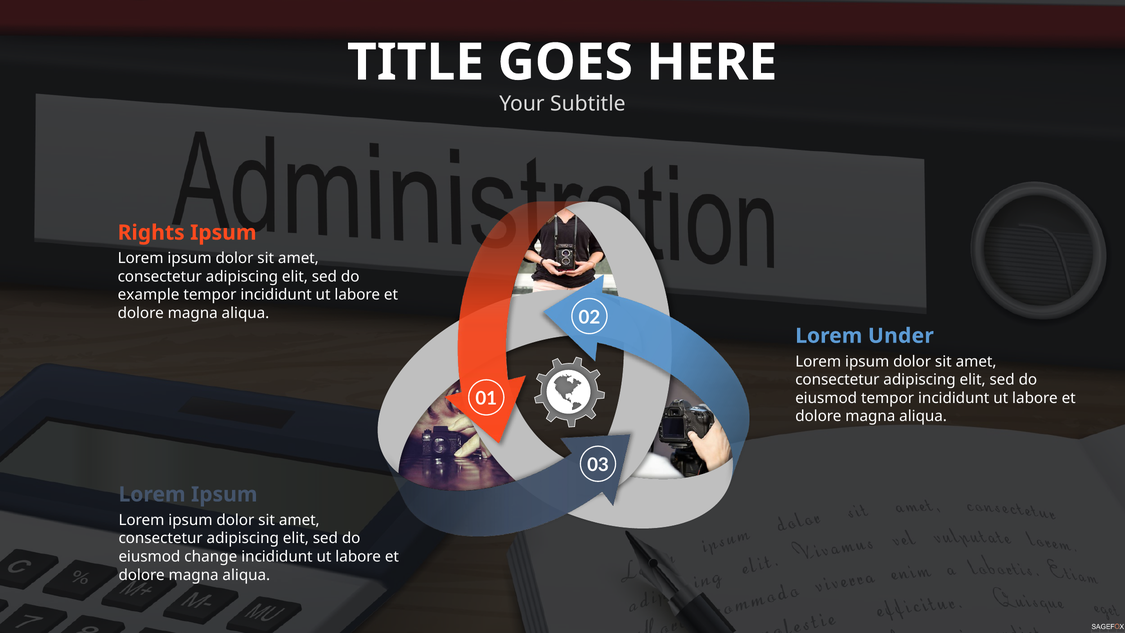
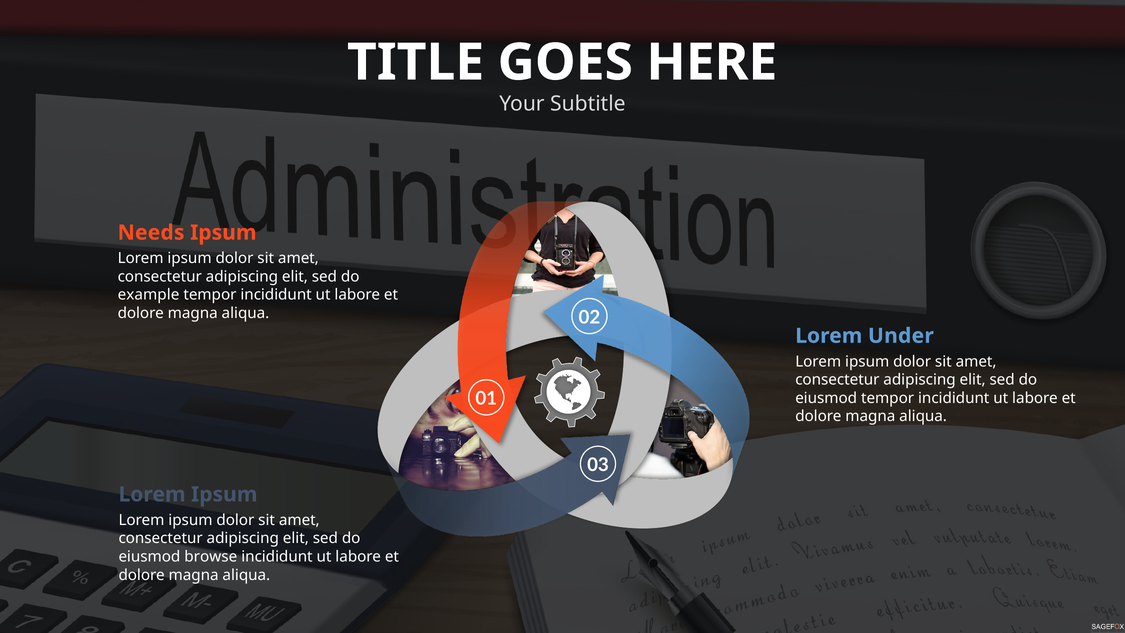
Rights: Rights -> Needs (151, 233)
change: change -> browse (211, 557)
